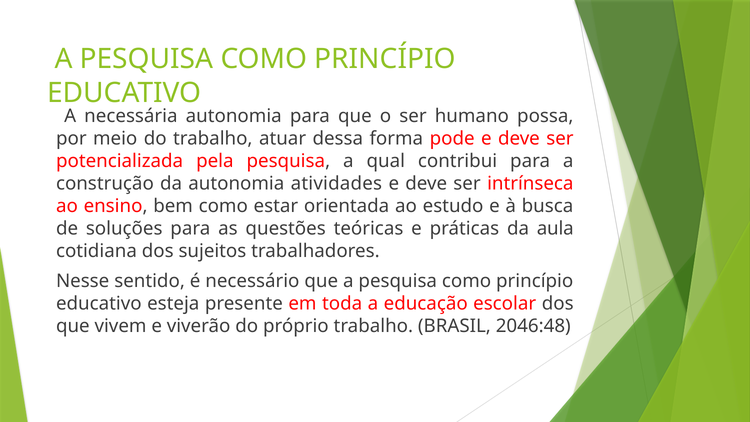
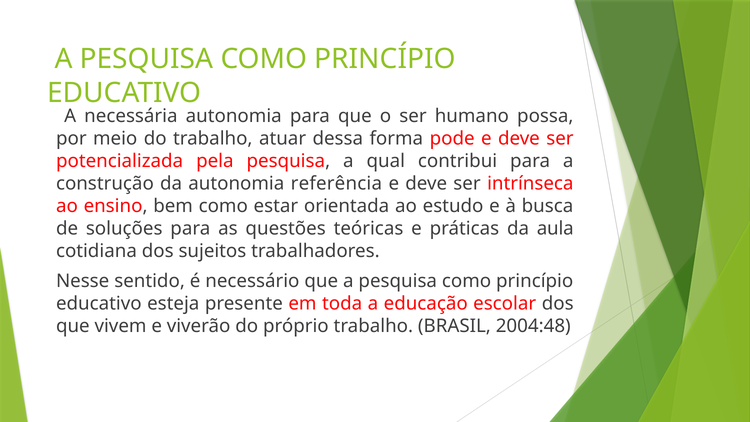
atividades: atividades -> referência (336, 183)
2046:48: 2046:48 -> 2004:48 (533, 326)
